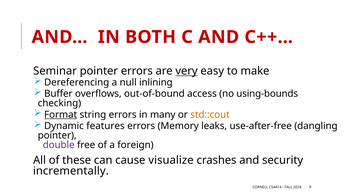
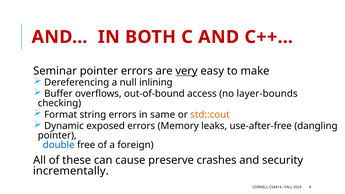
using-bounds: using-bounds -> layer-bounds (267, 94)
Format underline: present -> none (61, 115)
many: many -> same (163, 115)
features: features -> exposed (106, 126)
double colour: purple -> blue (59, 145)
visualize: visualize -> preserve (171, 160)
